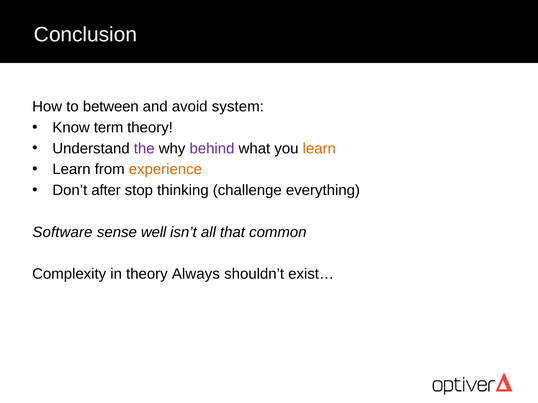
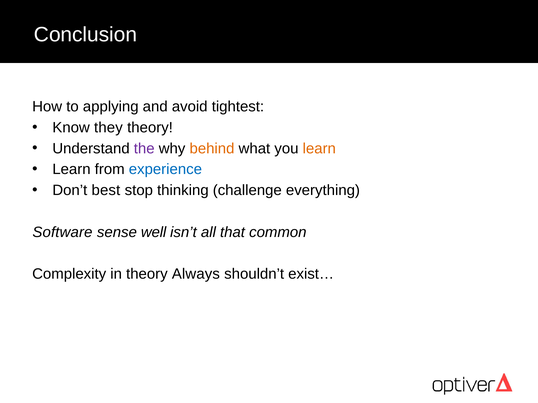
between: between -> applying (111, 107)
system: system -> tightest (238, 107)
term: term -> they (108, 128)
behind colour: purple -> orange (212, 149)
experience colour: orange -> blue (165, 170)
after: after -> best (106, 191)
